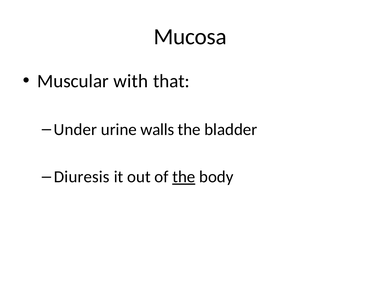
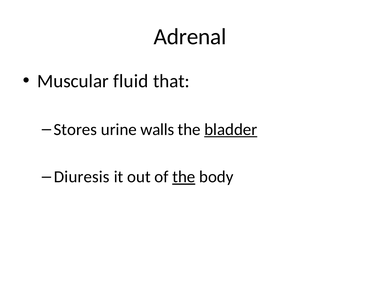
Mucosa: Mucosa -> Adrenal (190, 37)
with: with -> fluid (131, 81)
Under: Under -> Stores (75, 130)
bladder underline: none -> present (231, 130)
